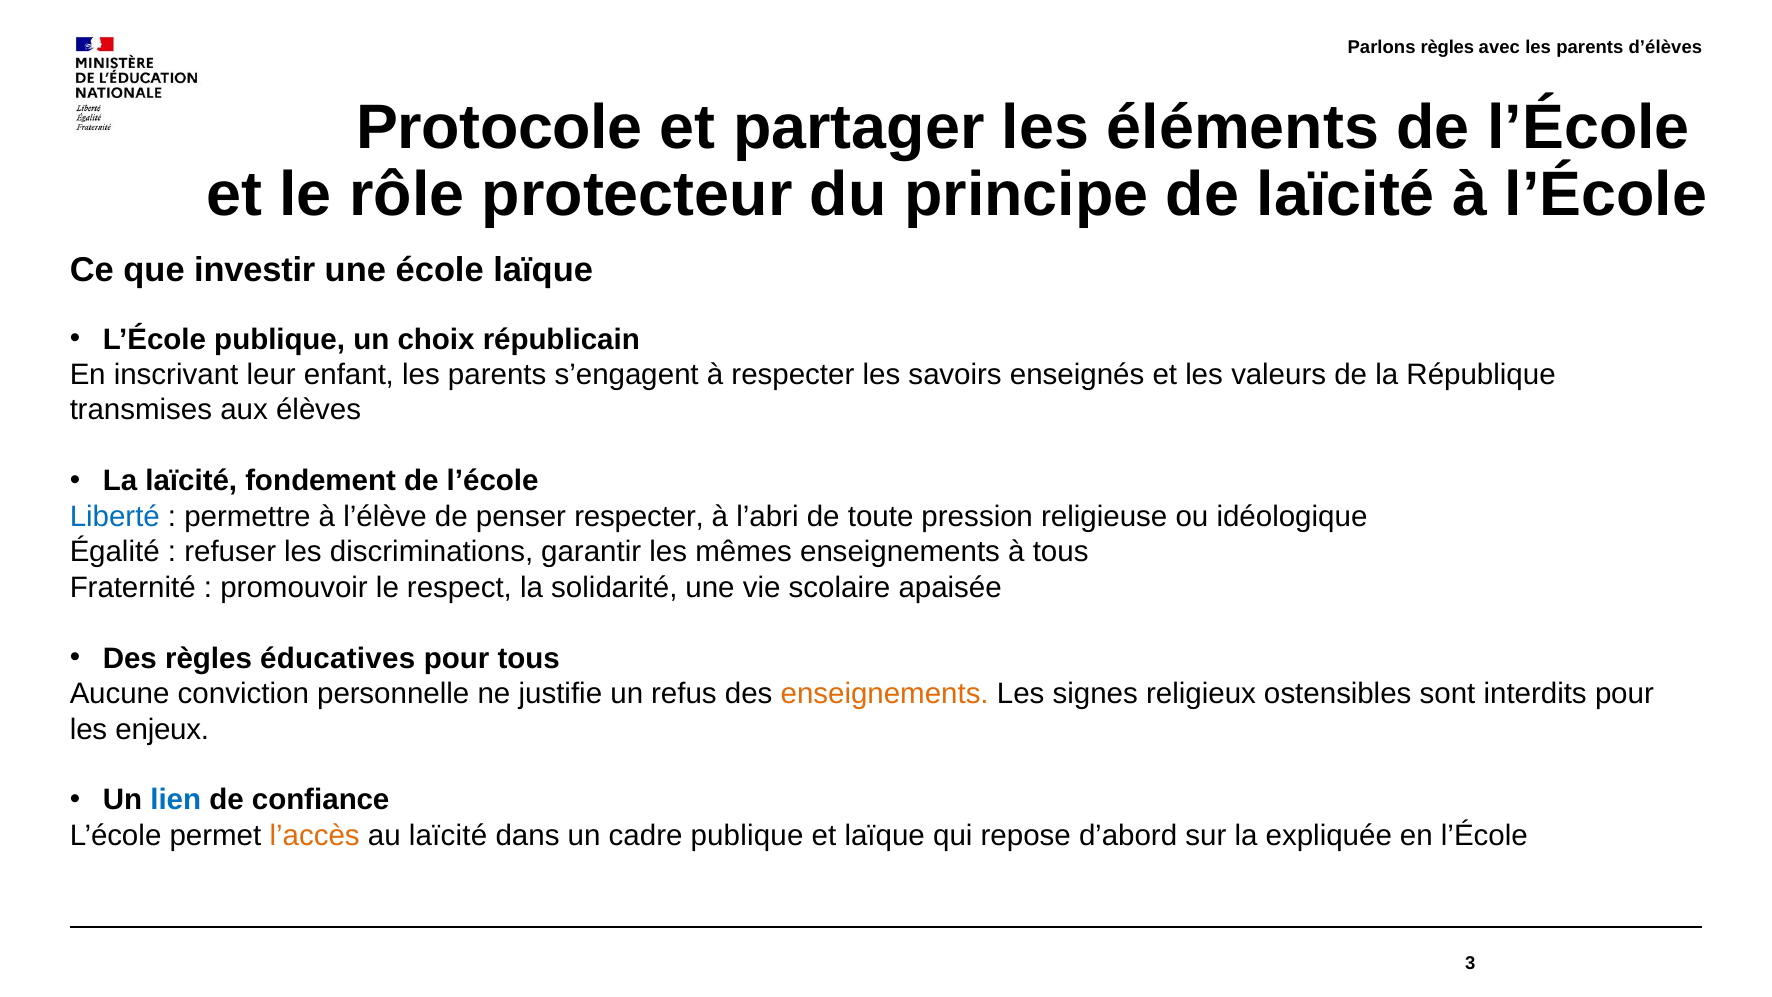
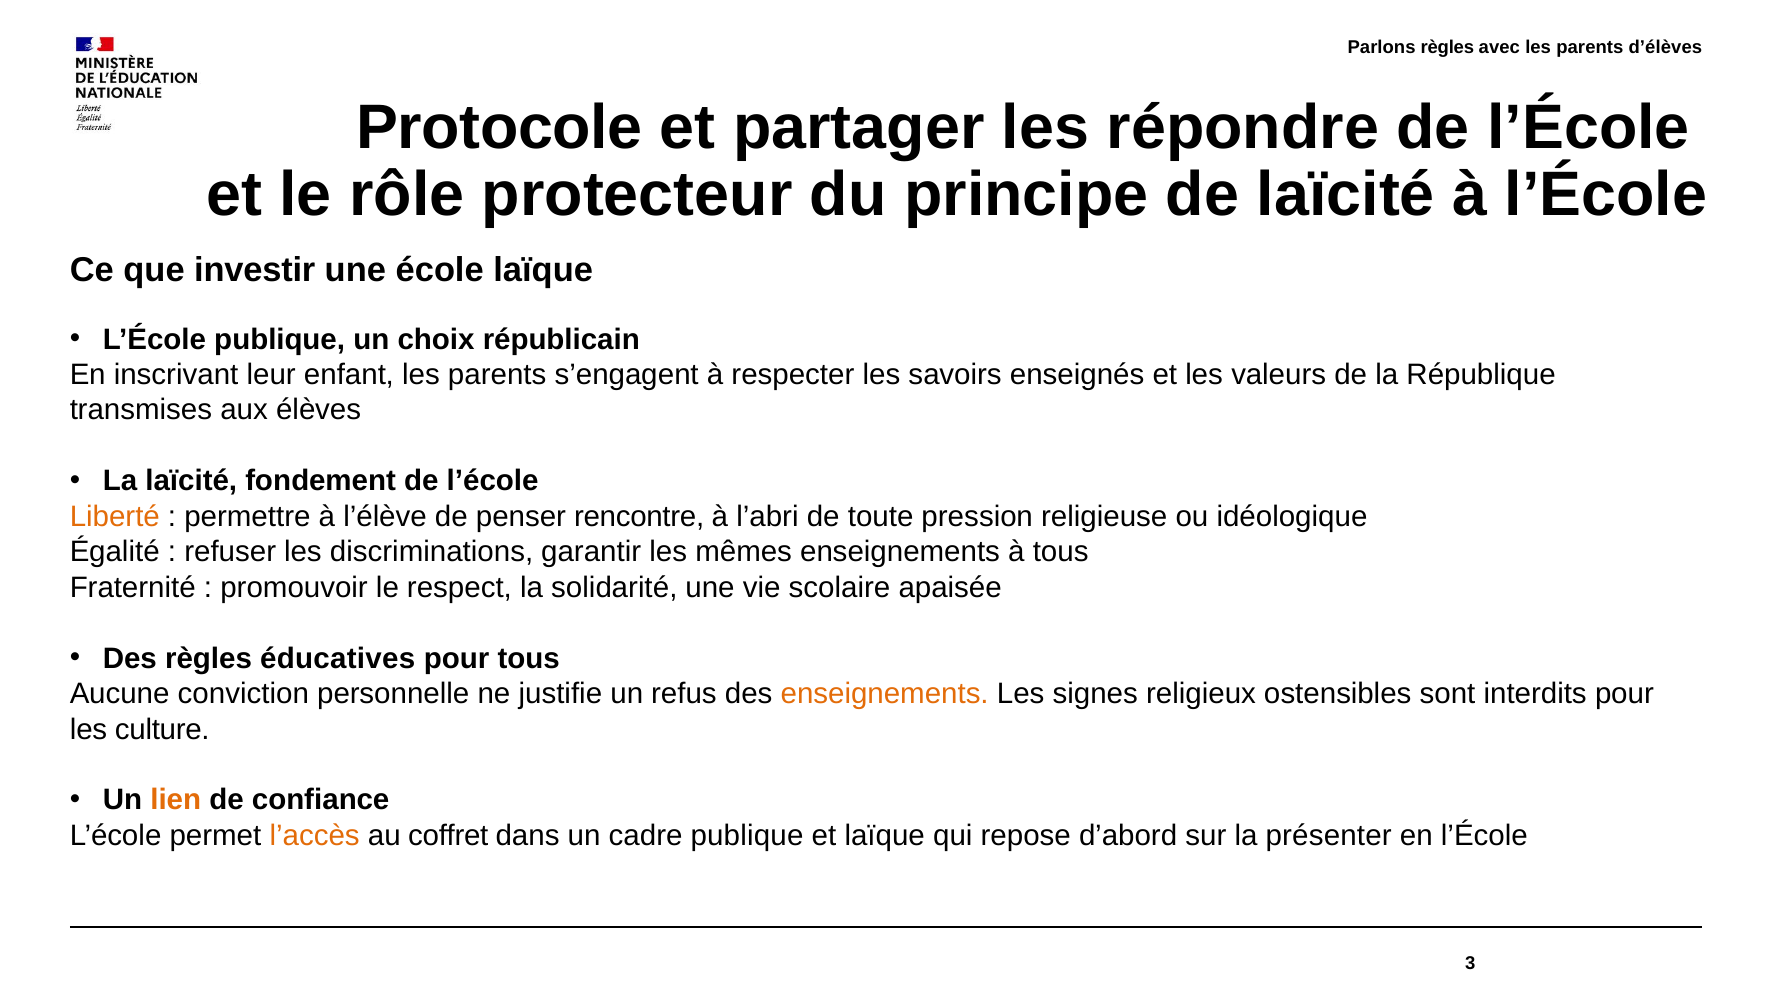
éléments: éléments -> répondre (1243, 127)
Liberté colour: blue -> orange (115, 516)
penser respecter: respecter -> rencontre (639, 516)
enjeux: enjeux -> culture (162, 729)
lien colour: blue -> orange (176, 800)
au laïcité: laïcité -> coffret (448, 835)
expliquée: expliquée -> présenter (1329, 835)
